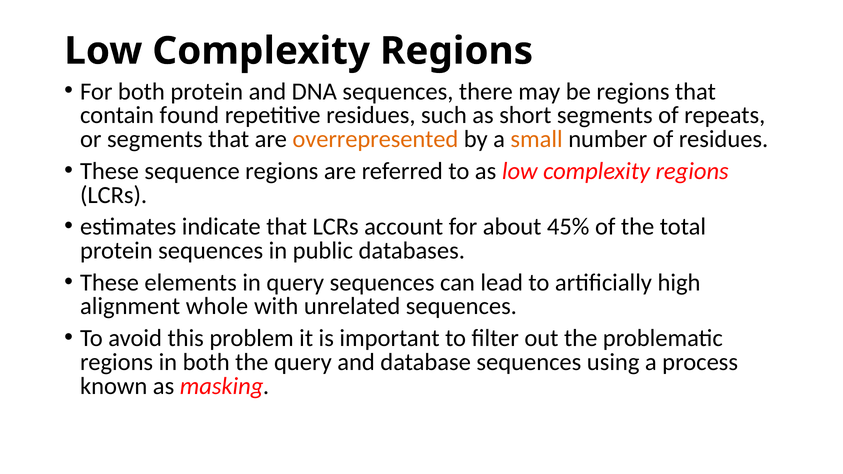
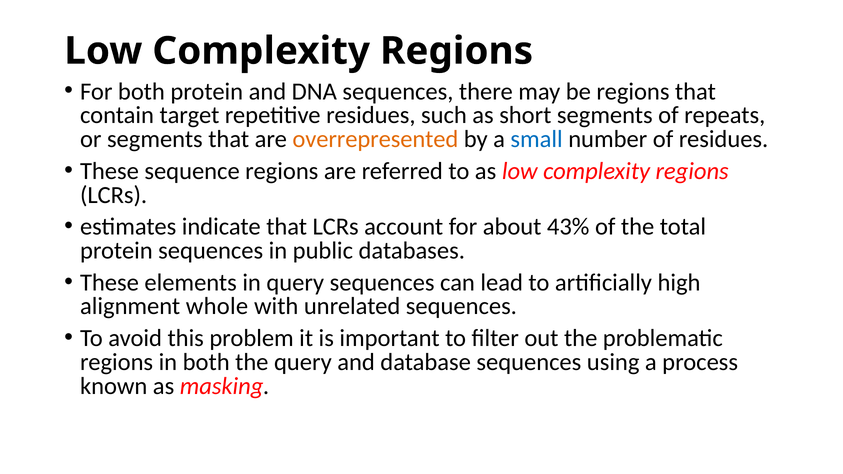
found: found -> target (189, 115)
small colour: orange -> blue (537, 139)
45%: 45% -> 43% (568, 227)
